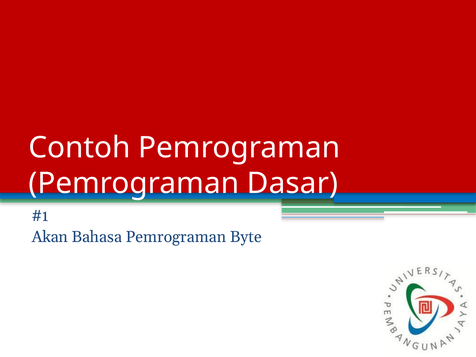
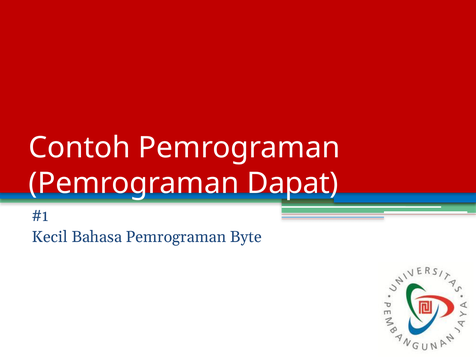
Dasar: Dasar -> Dapat (293, 183)
Akan: Akan -> Kecil (50, 237)
